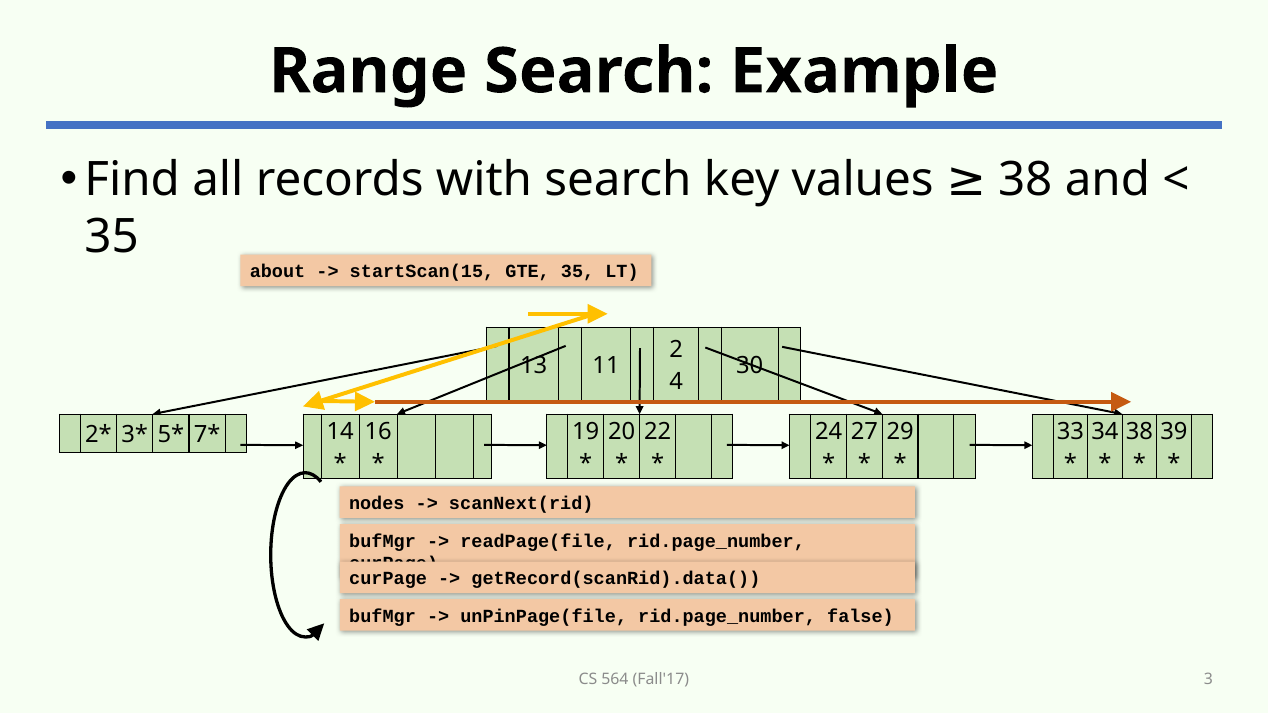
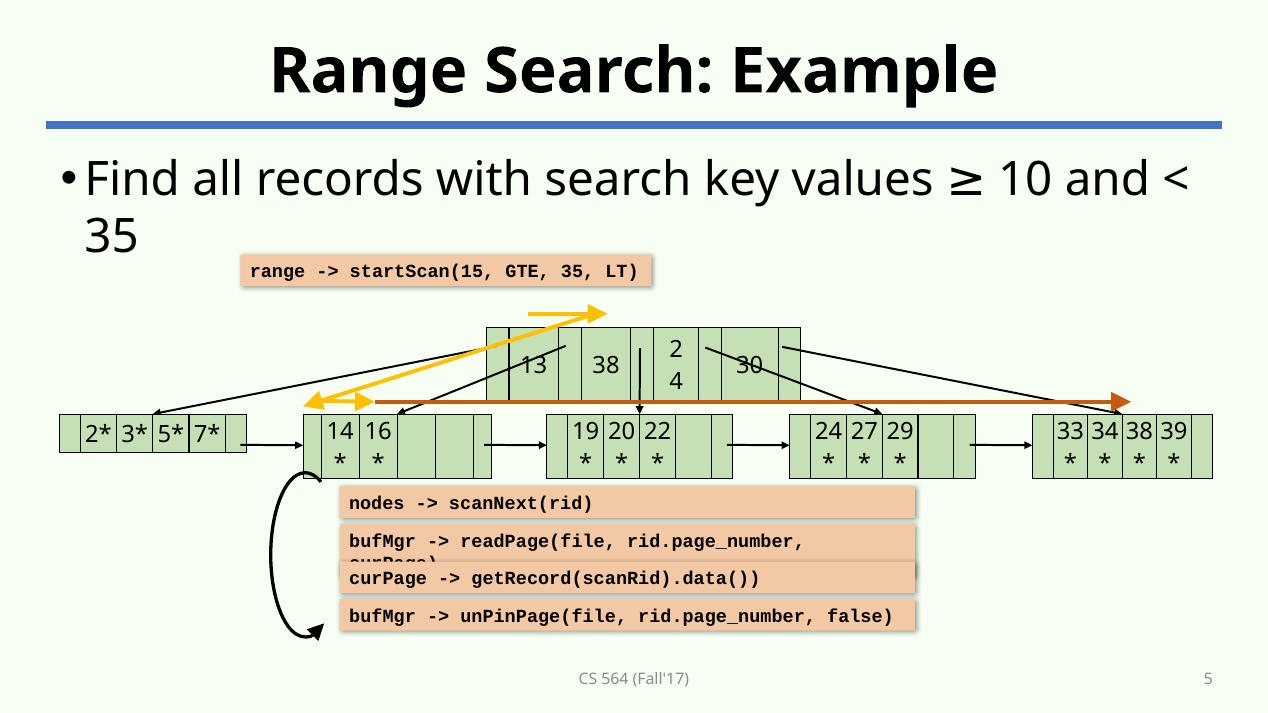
values 38: 38 -> 10 (1025, 180)
about: about -> range (277, 272)
11: 11 -> 38 (606, 366)
3: 3 -> 5 (1208, 680)
